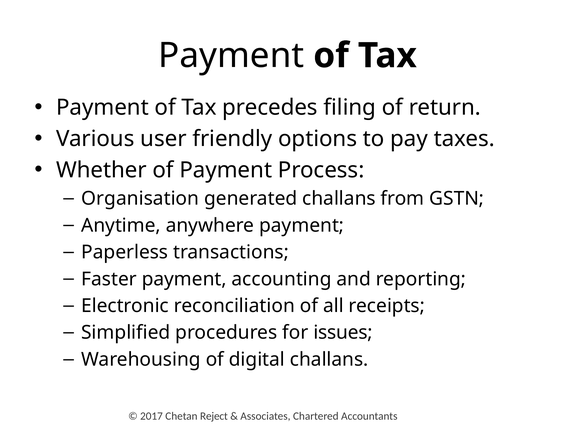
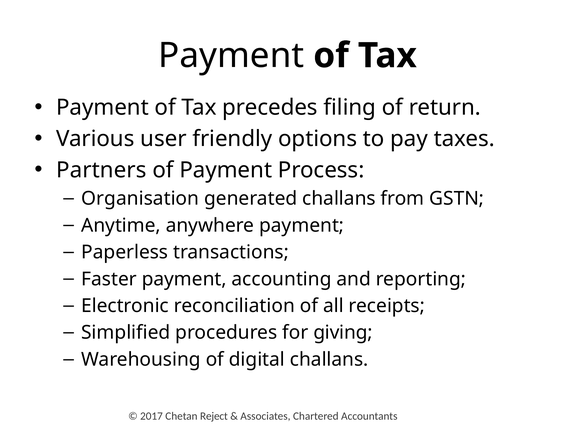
Whether: Whether -> Partners (101, 170)
issues: issues -> giving (343, 333)
